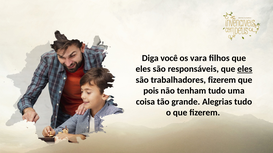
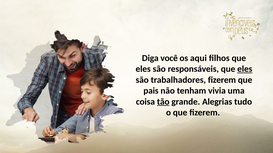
vara: vara -> aqui (198, 58)
pois: pois -> pais (151, 91)
tenham tudo: tudo -> vivia (217, 91)
tão underline: none -> present (163, 102)
